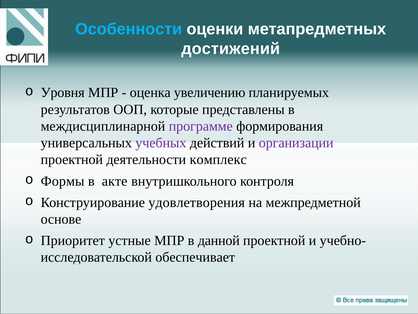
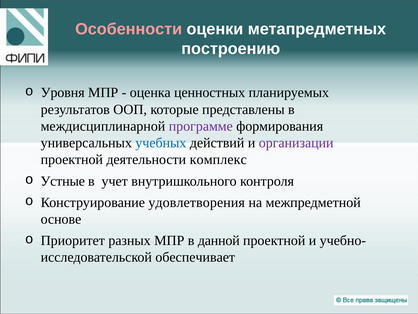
Особенности colour: light blue -> pink (129, 29)
достижений: достижений -> построению (231, 49)
увеличению: увеличению -> ценностных (210, 93)
учебных colour: purple -> blue (161, 143)
Формы: Формы -> Устные (63, 181)
акте: акте -> учет (115, 181)
устные: устные -> разных (130, 240)
